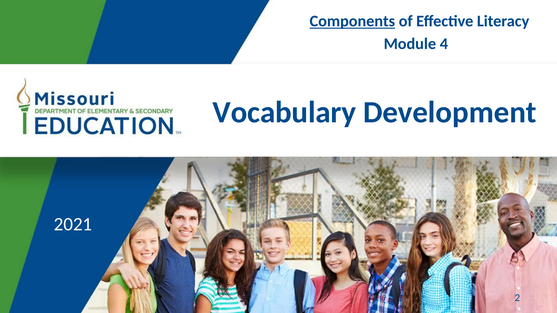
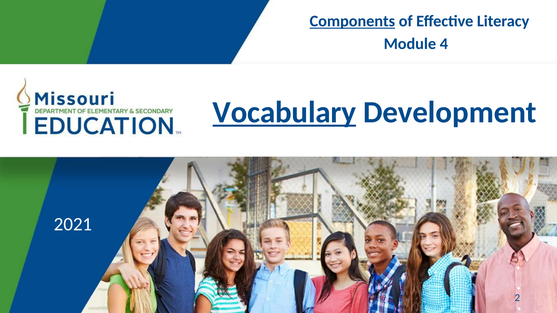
Vocabulary underline: none -> present (284, 112)
